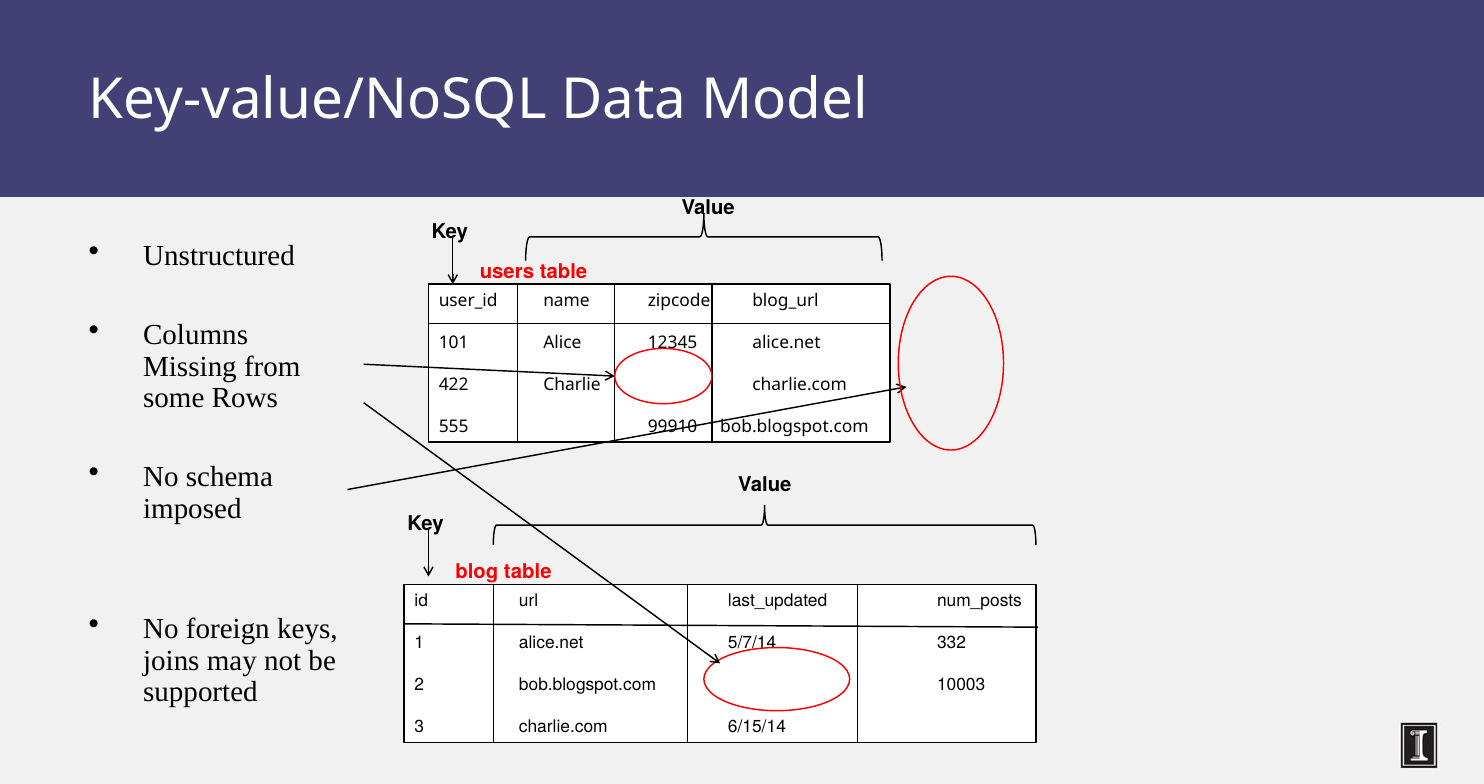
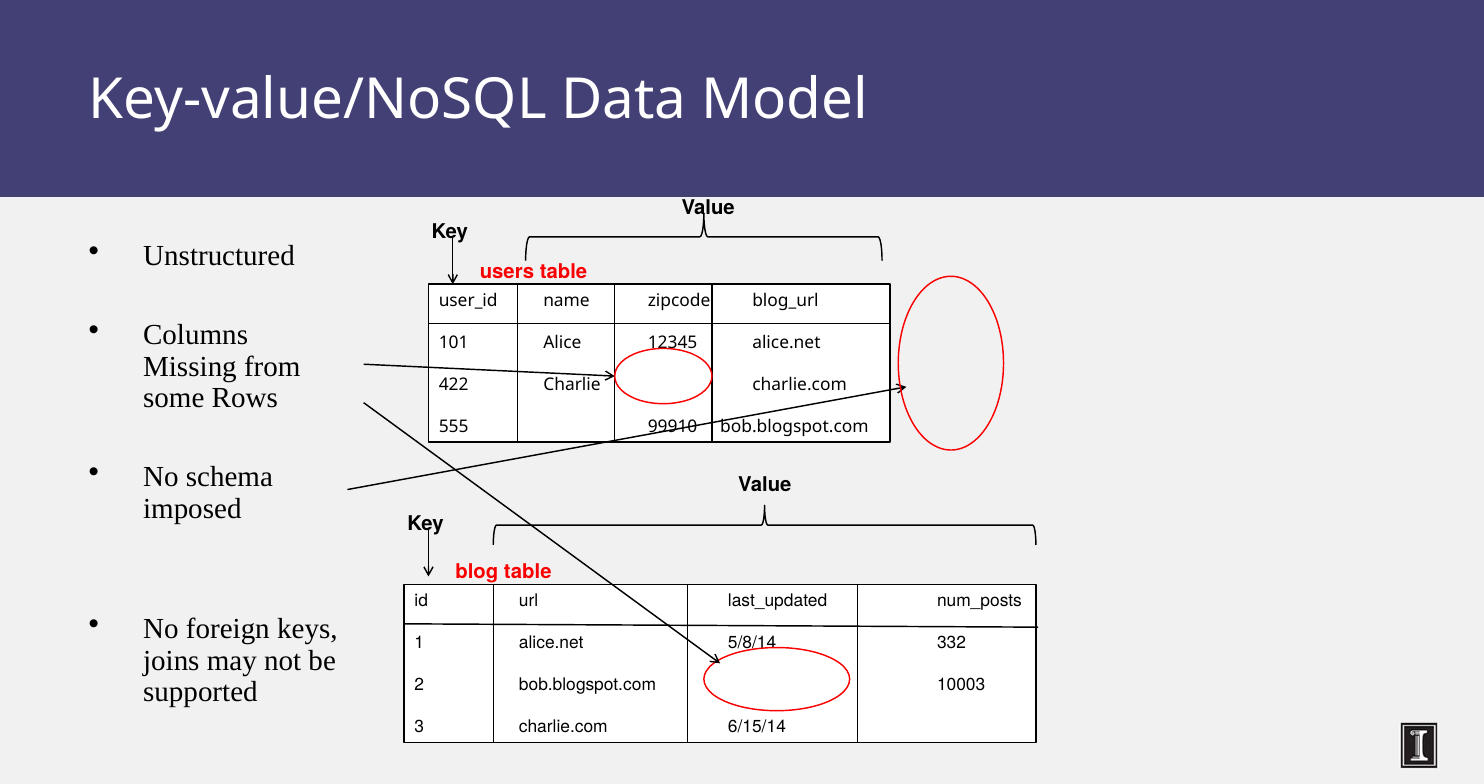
5/7/14: 5/7/14 -> 5/8/14 (752, 643)
